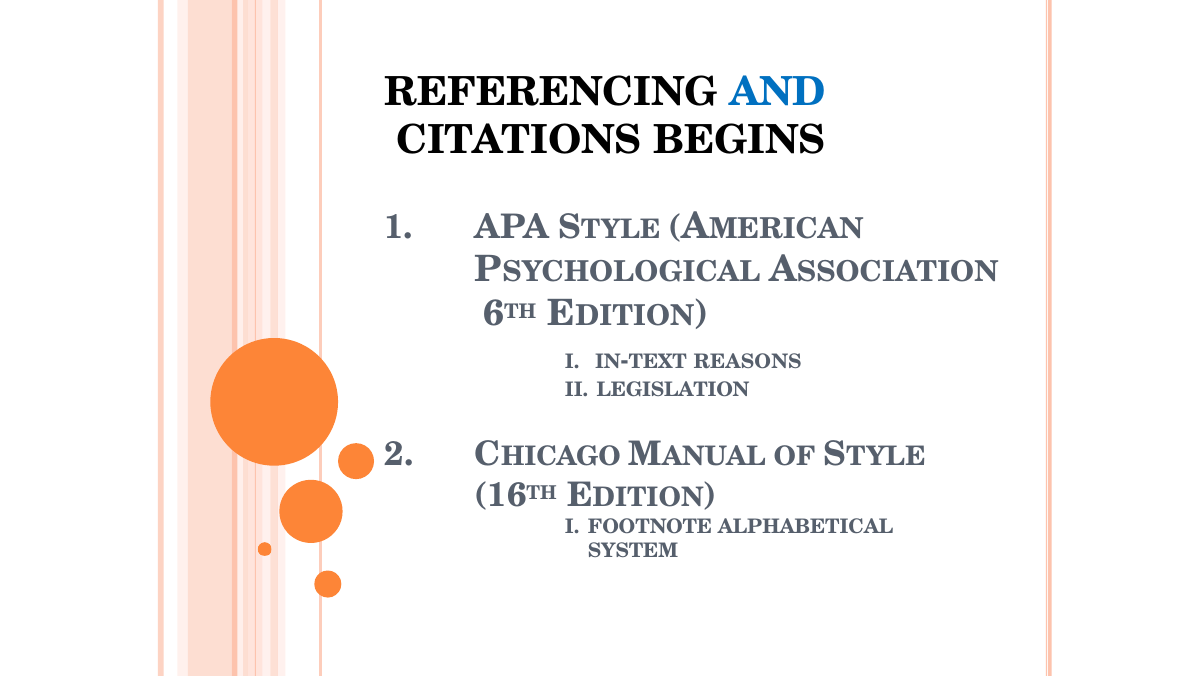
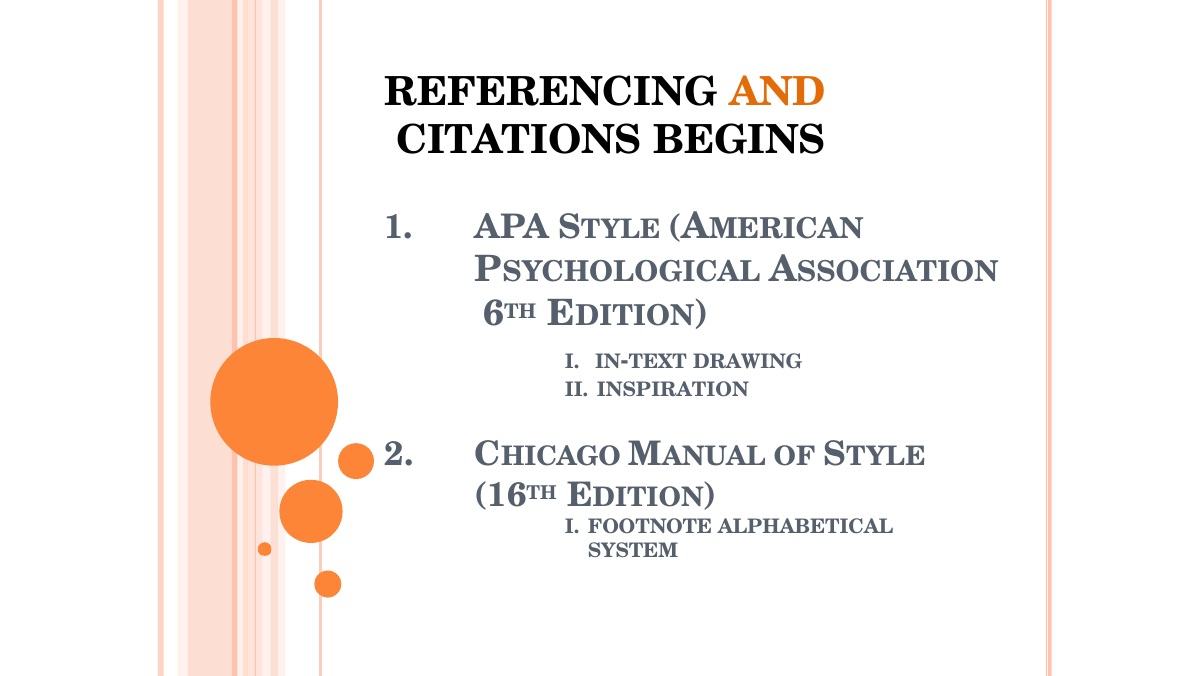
AND colour: blue -> orange (778, 93)
REASONS: REASONS -> DRAWING (748, 361)
LEGISLATION: LEGISLATION -> INSPIRATION (673, 390)
